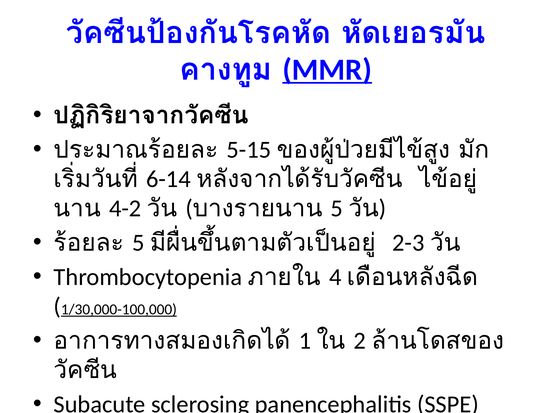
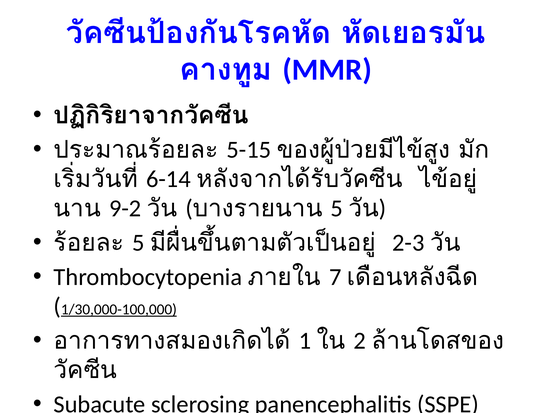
MMR underline: present -> none (327, 70)
4-2: 4-2 -> 9-2 (125, 208)
4: 4 -> 7 (335, 277)
